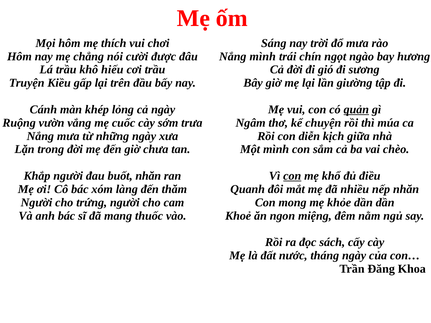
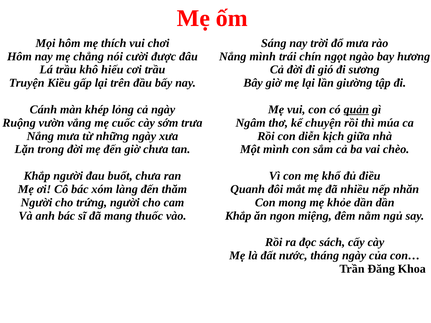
buốt nhăn: nhăn -> chưa (148, 176)
con underline: present -> none (292, 176)
Khoẻ: Khoẻ -> Khắp (238, 216)
